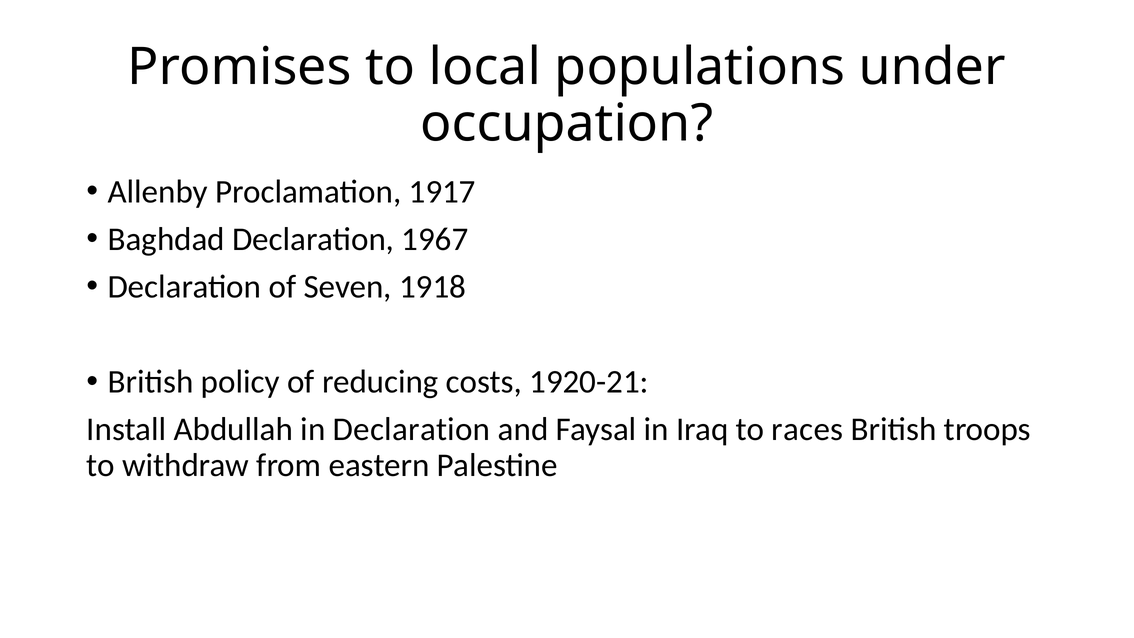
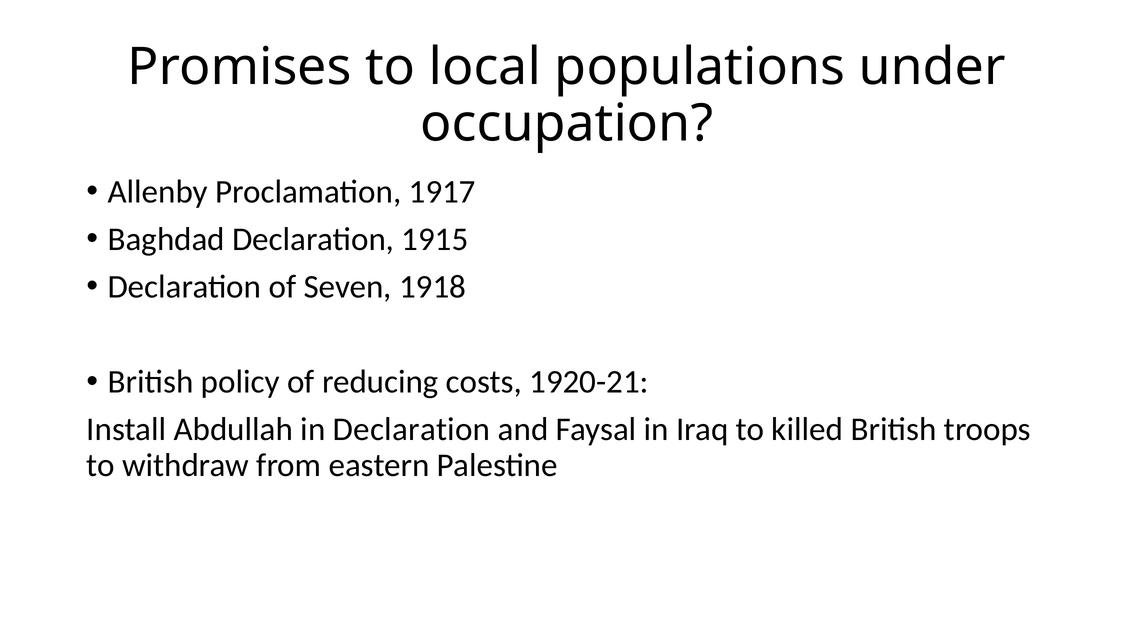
1967: 1967 -> 1915 (435, 239)
races: races -> killed (807, 429)
